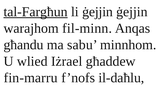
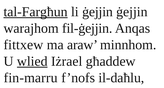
fil-minn: fil-minn -> fil-ġejjin (87, 28)
għandu: għandu -> fittxew (23, 45)
sabu: sabu -> araw (82, 45)
wlied underline: none -> present (32, 61)
